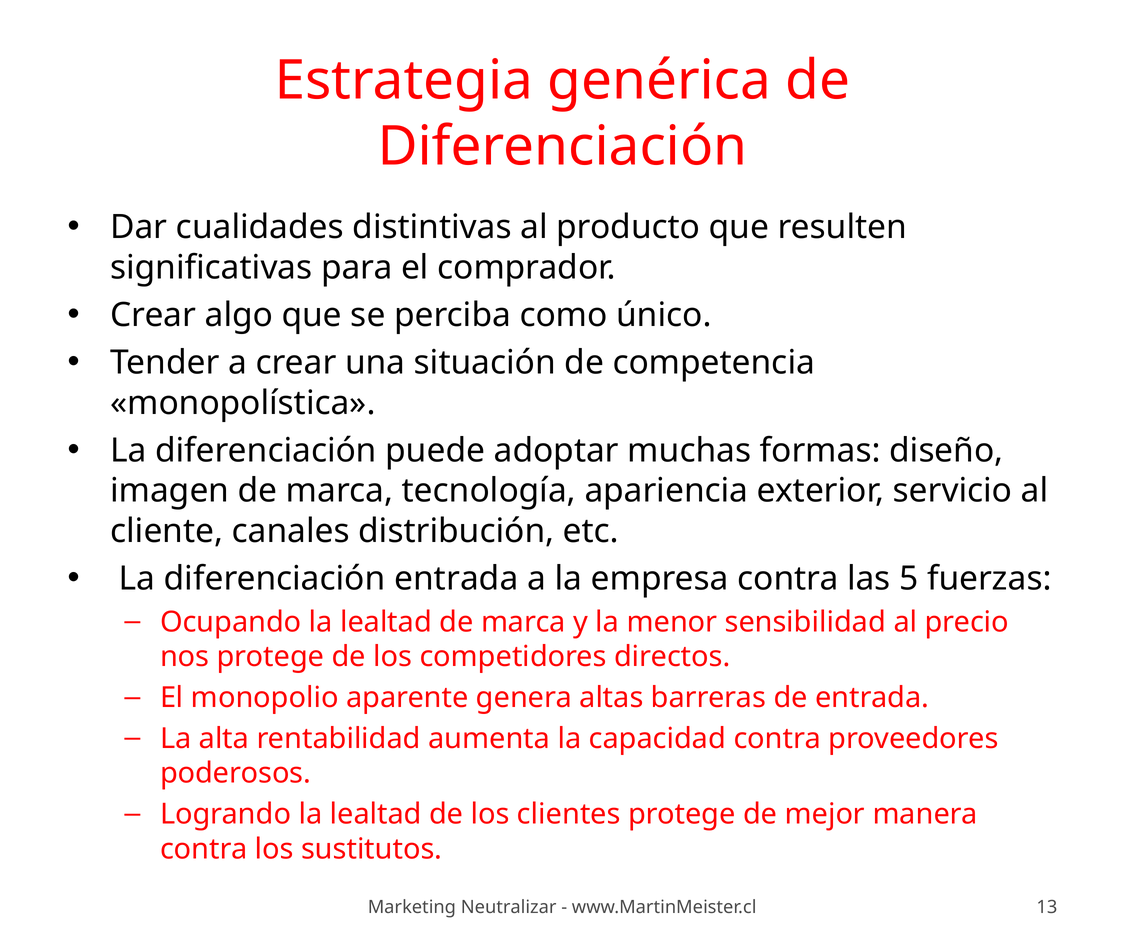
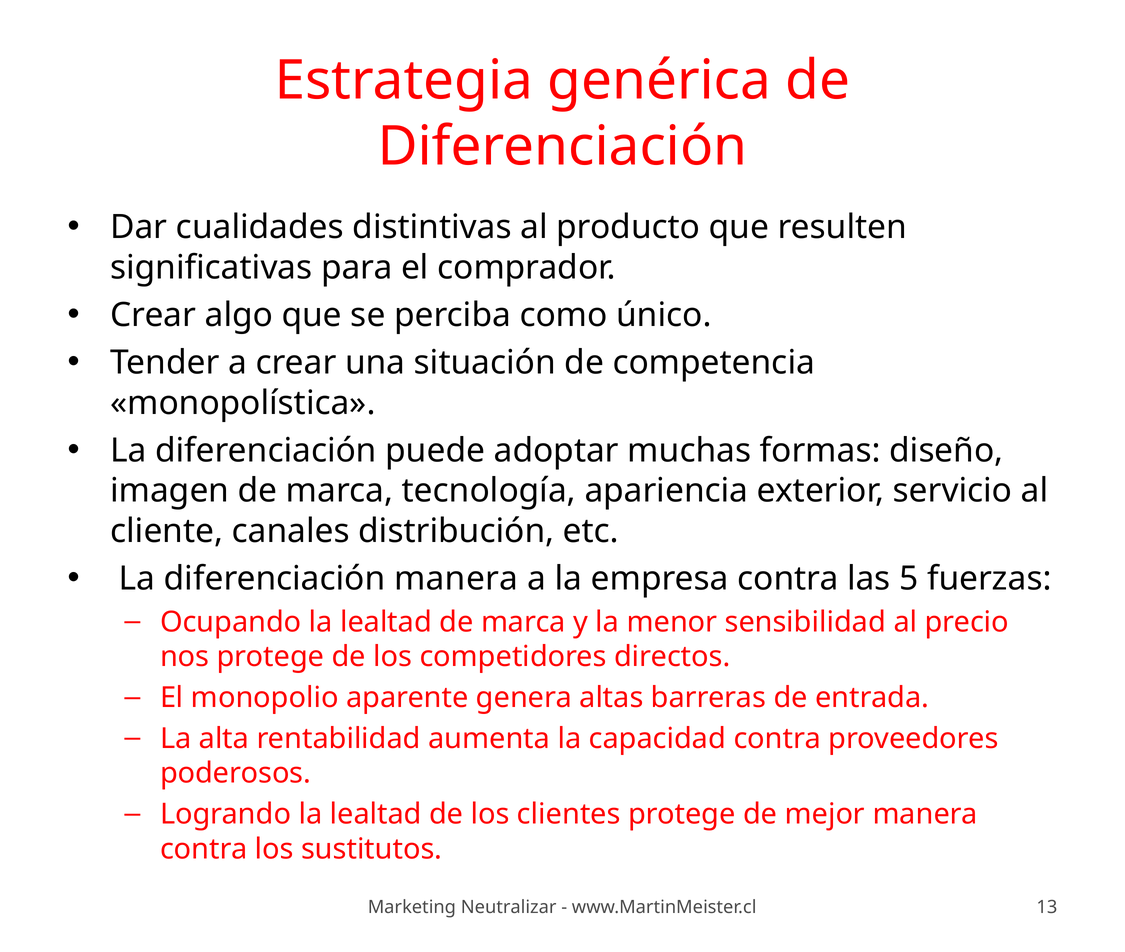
diferenciación entrada: entrada -> manera (456, 579)
